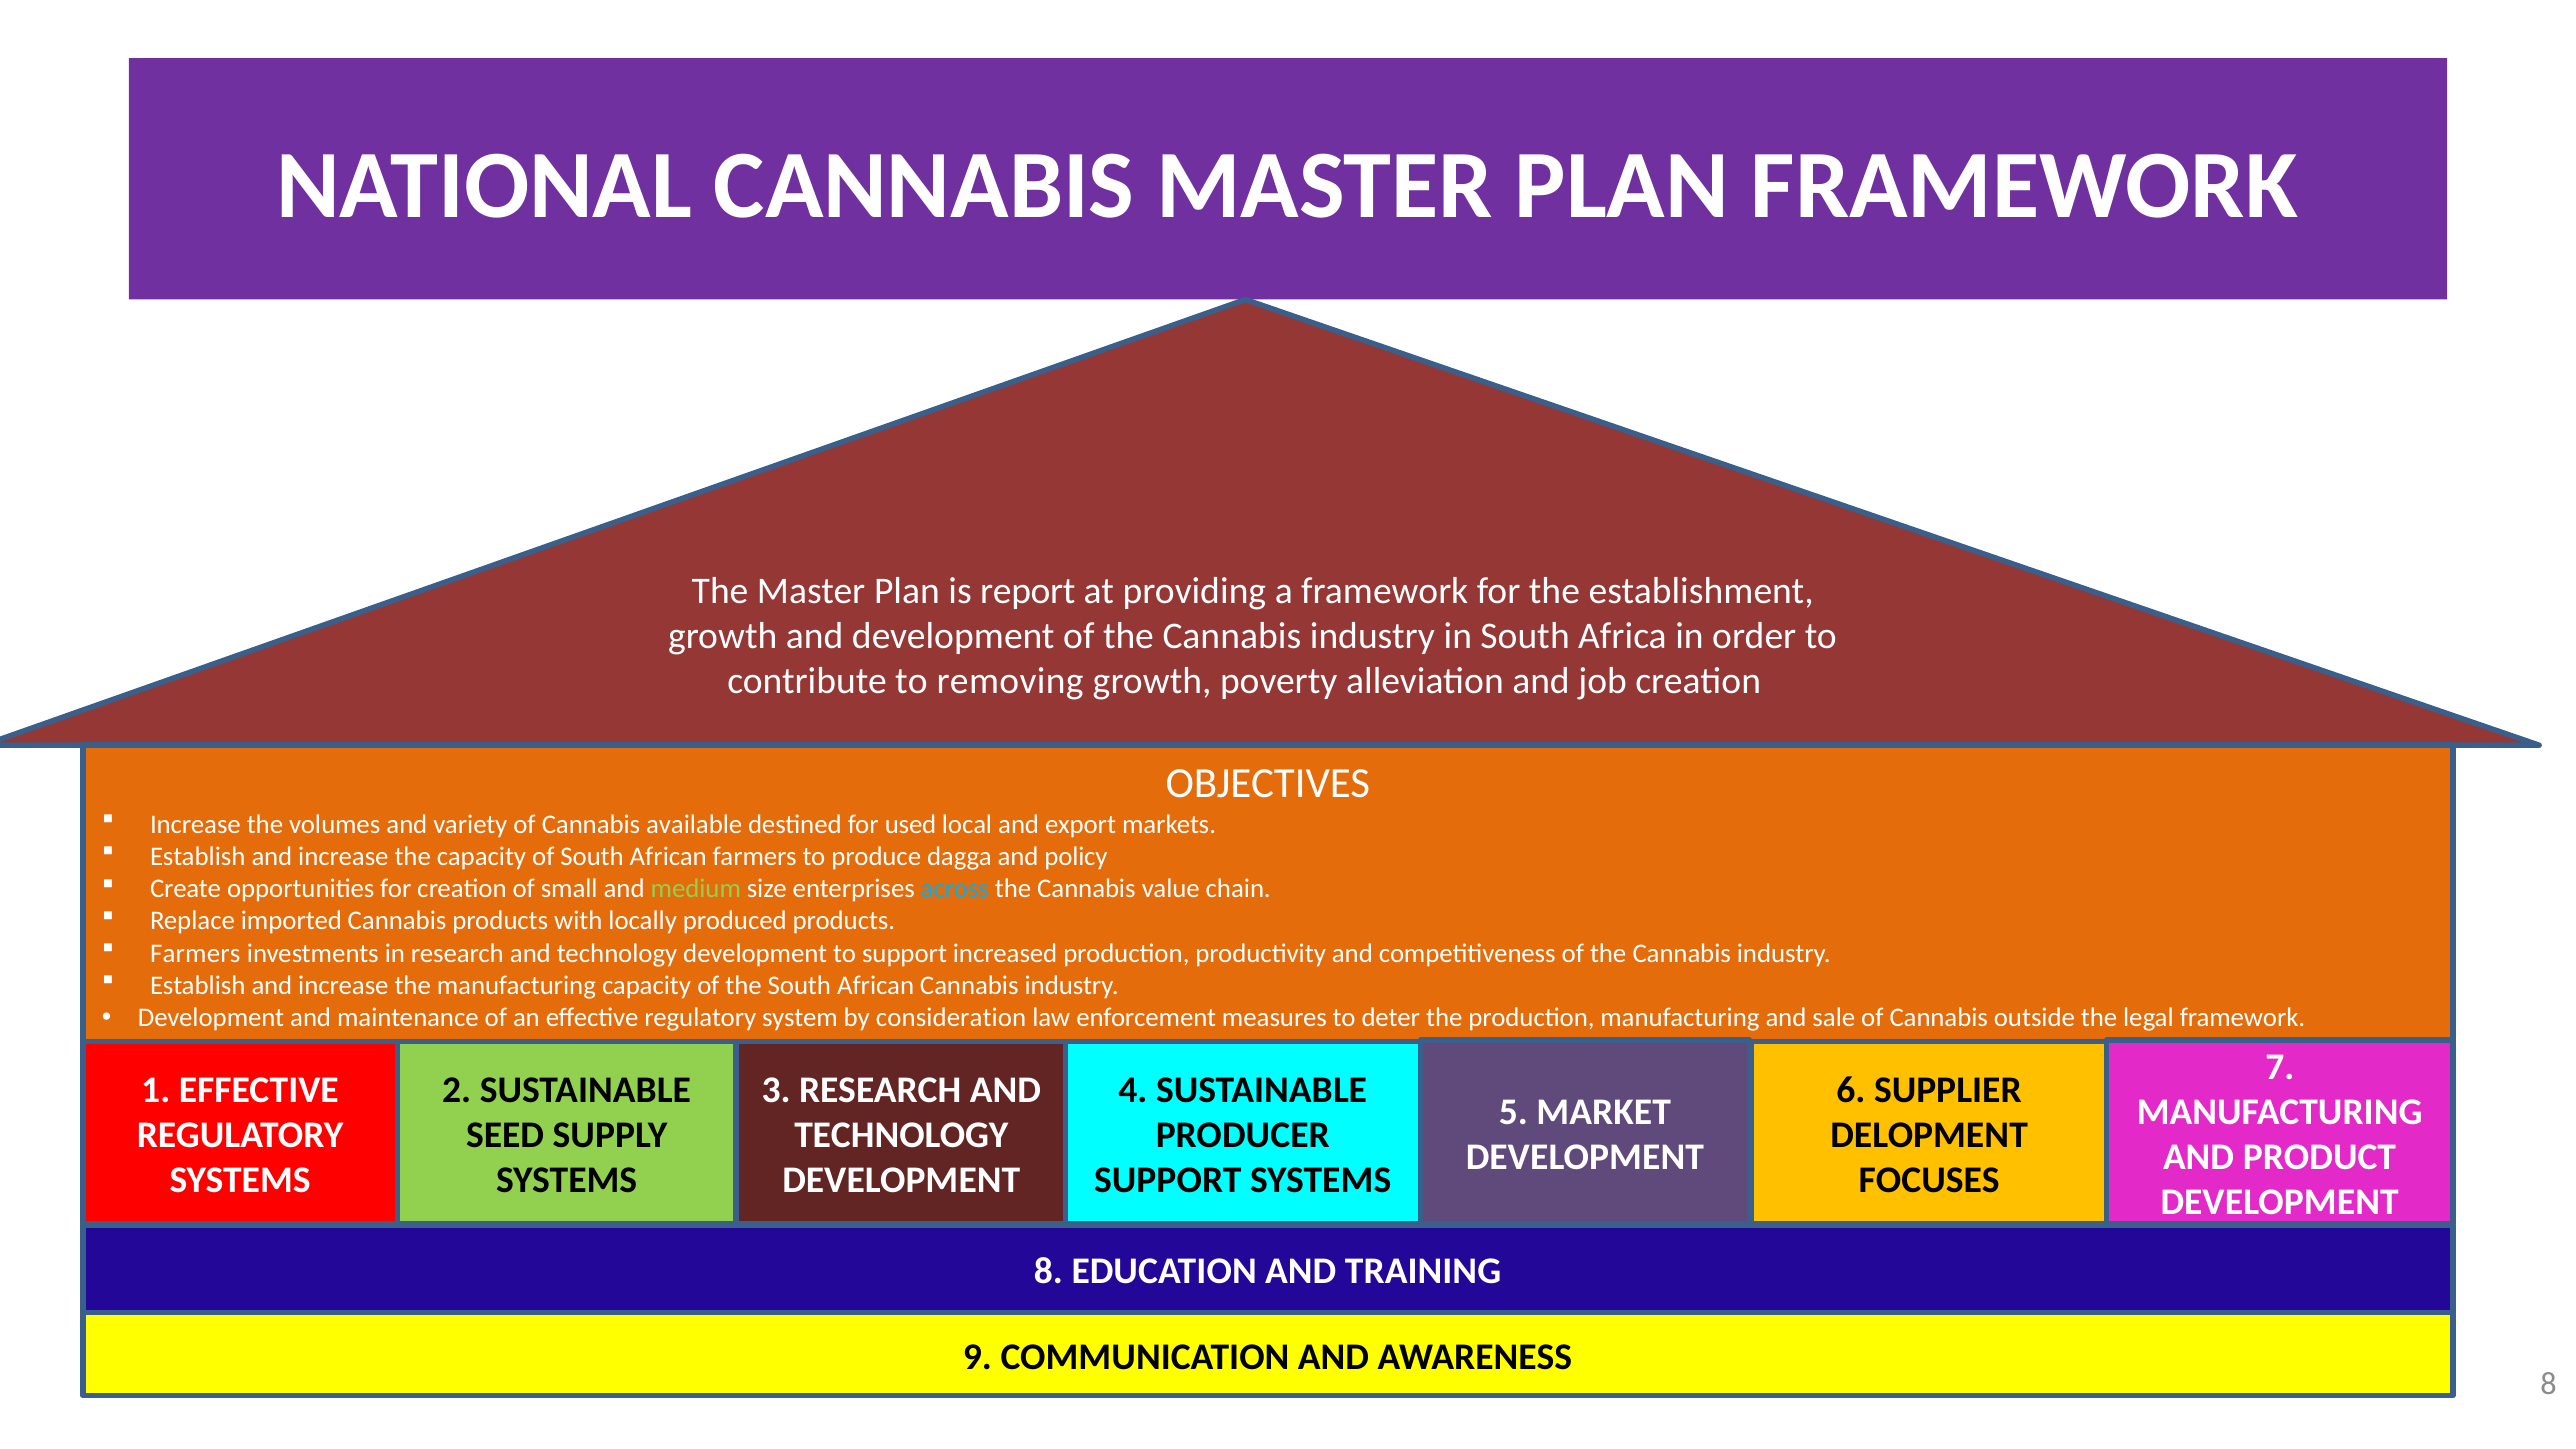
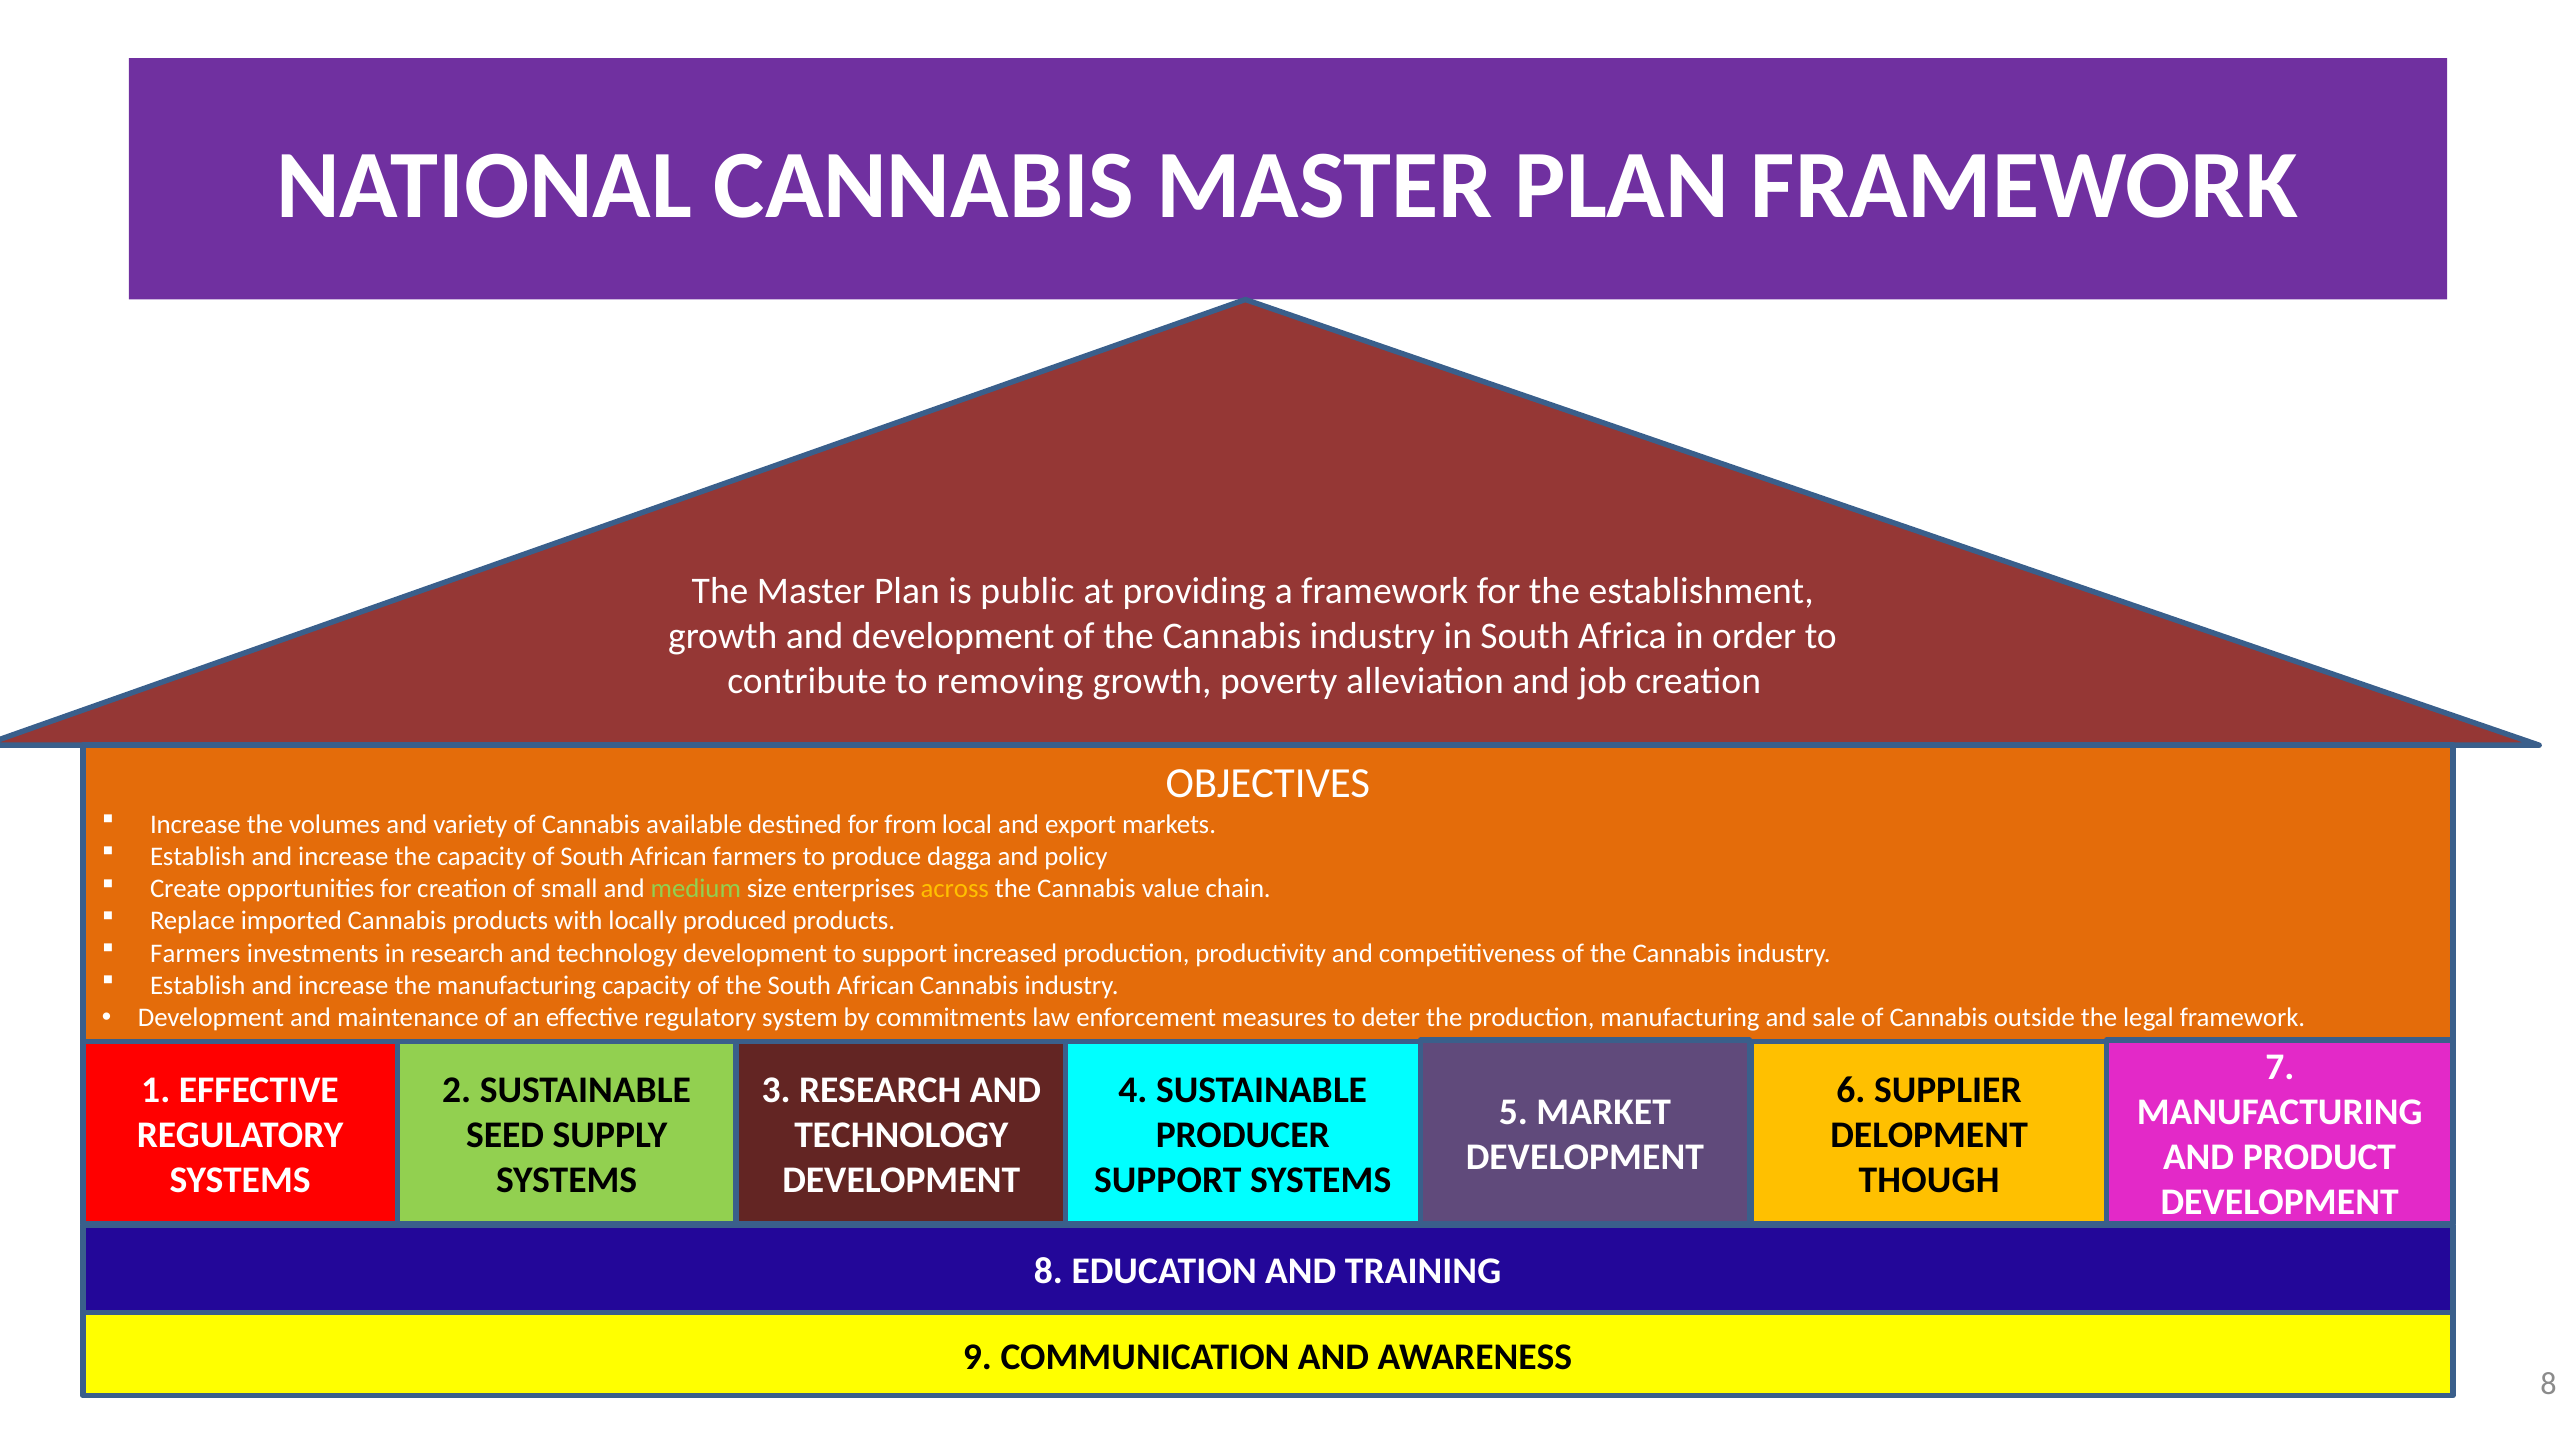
report: report -> public (1027, 591)
used: used -> from (911, 824)
across colour: light blue -> yellow (955, 889)
consideration: consideration -> commitments (951, 1018)
FOCUSES: FOCUSES -> THOUGH (1929, 1180)
